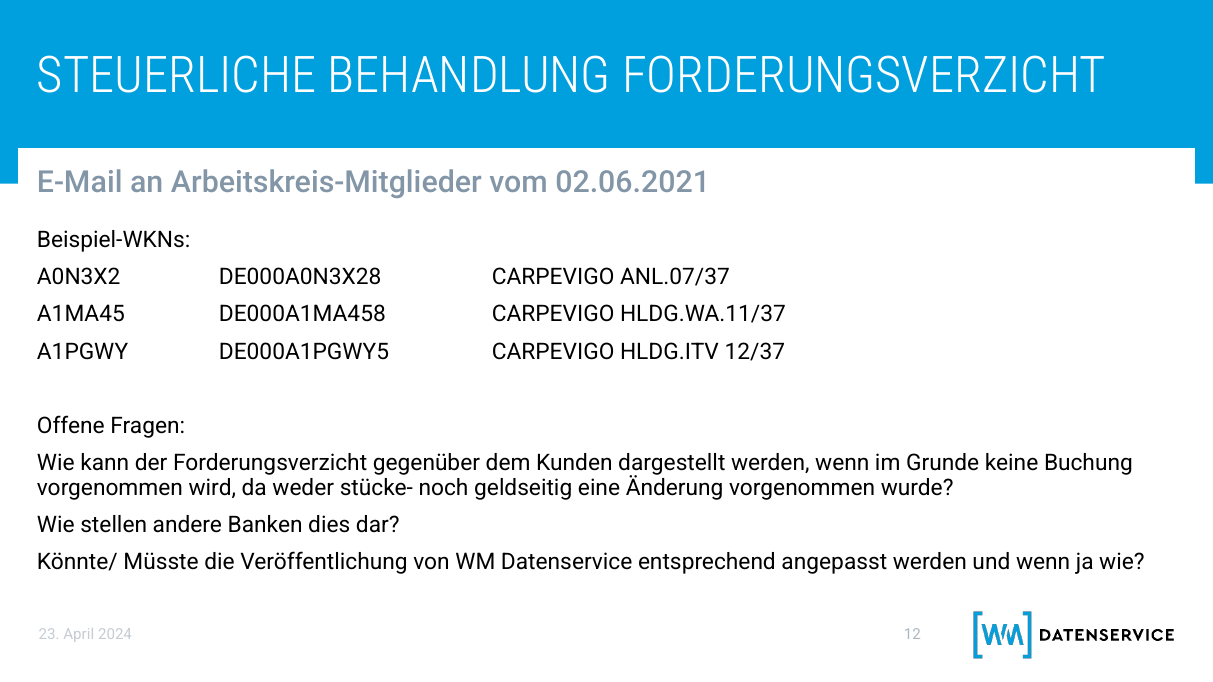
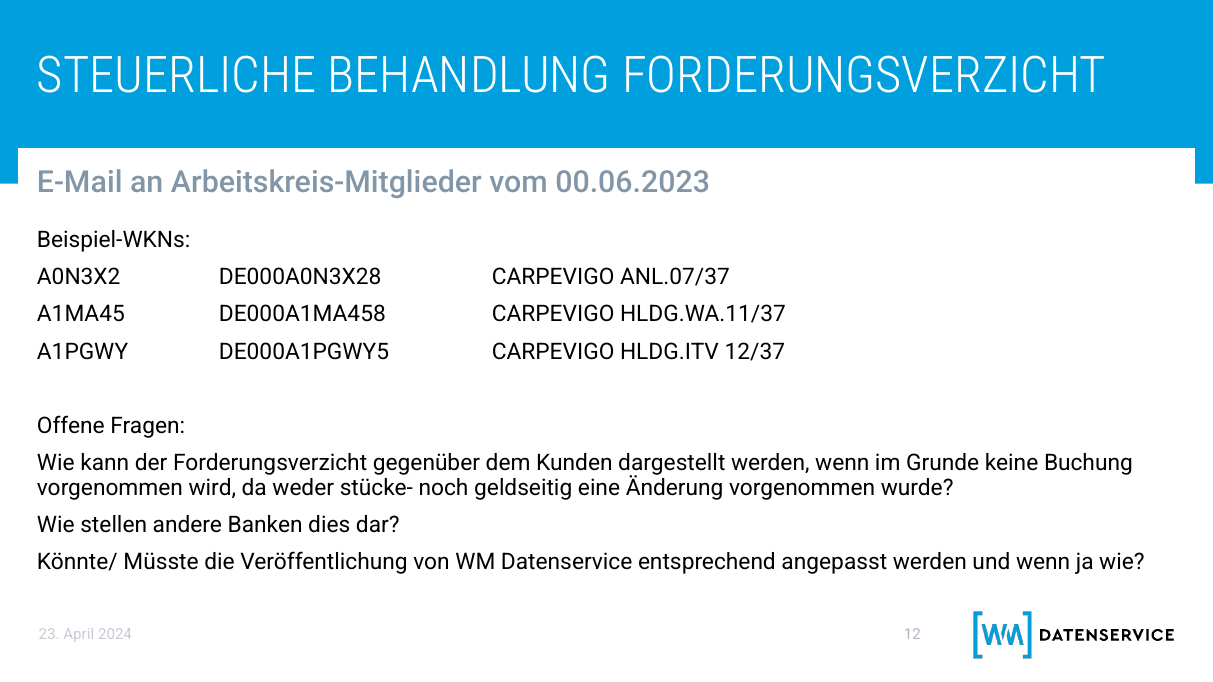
02.06.2021: 02.06.2021 -> 00.06.2023 (633, 182)
